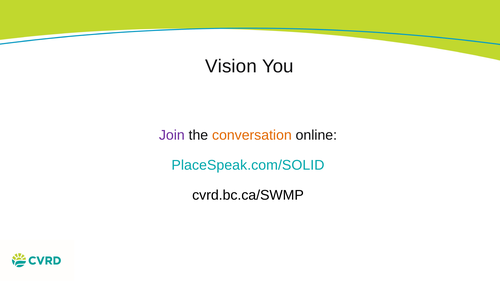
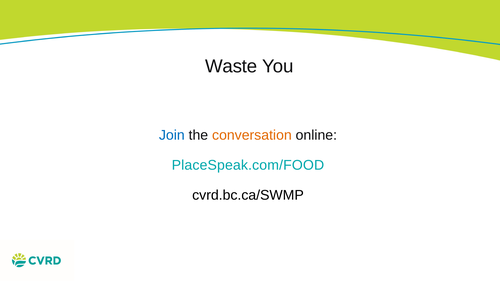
Vision: Vision -> Waste (231, 66)
Join colour: purple -> blue (172, 135)
PlaceSpeak.com/SOLID: PlaceSpeak.com/SOLID -> PlaceSpeak.com/FOOD (248, 165)
